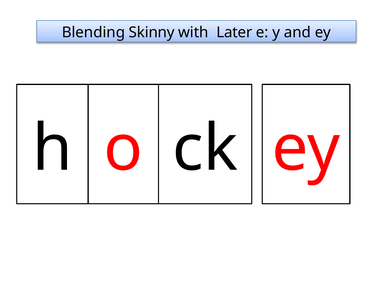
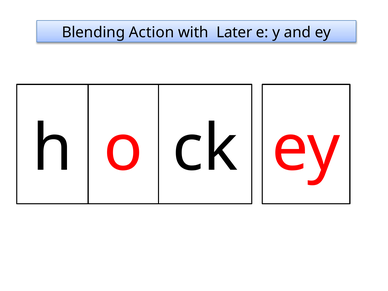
Skinny: Skinny -> Action (152, 32)
